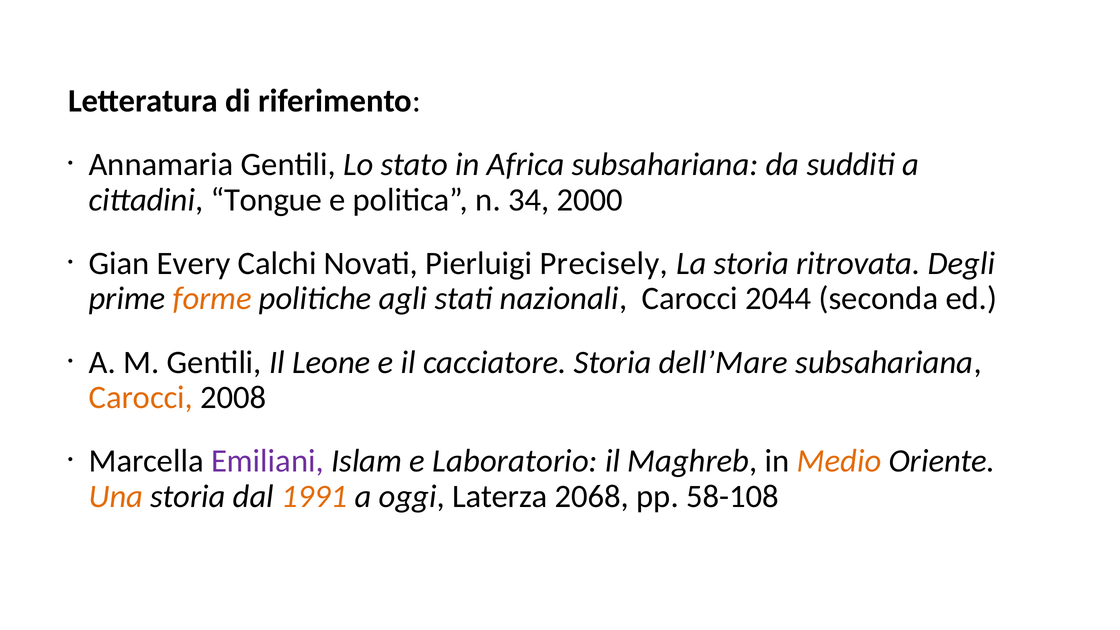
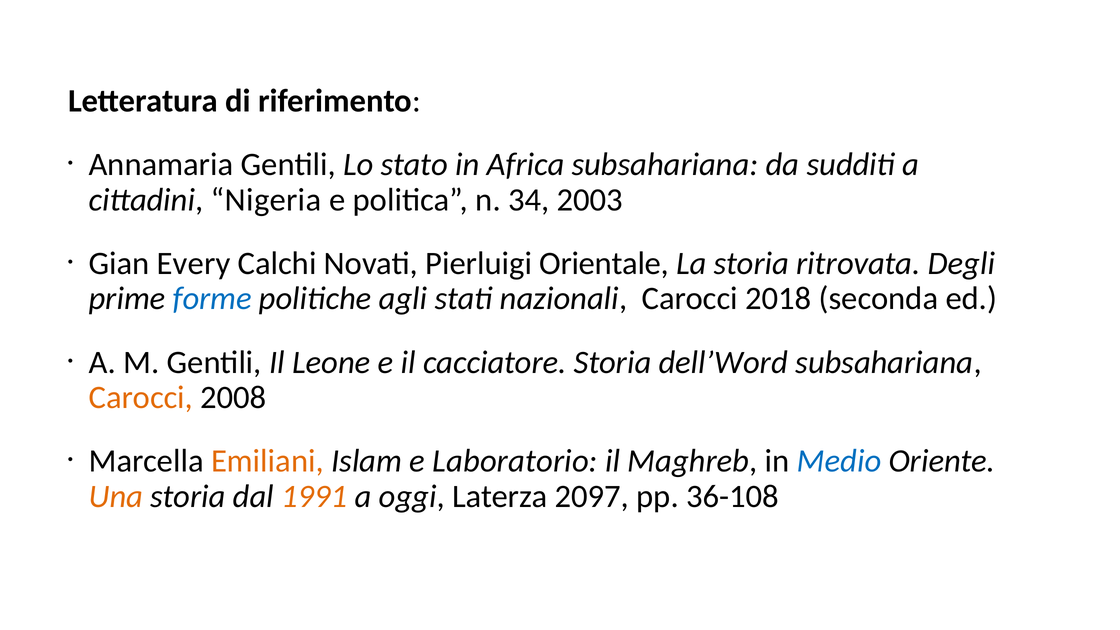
Tongue: Tongue -> Nigeria (266, 200)
2000: 2000 -> 2003 (590, 200)
Precisely: Precisely -> Orientale (604, 263)
forme colour: orange -> blue (212, 299)
2044: 2044 -> 2018 (778, 299)
dell’Mare: dell’Mare -> dell’Word (723, 362)
Emiliani colour: purple -> orange (267, 461)
Medio colour: orange -> blue (839, 461)
2068: 2068 -> 2097 (592, 496)
58-108: 58-108 -> 36-108 (732, 496)
